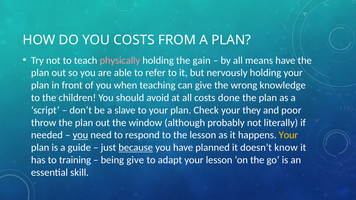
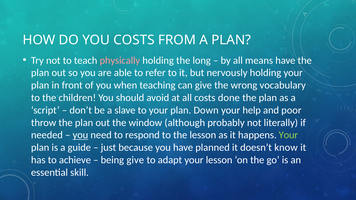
gain: gain -> long (202, 60)
knowledge: knowledge -> vocabulary (283, 85)
Check: Check -> Down (206, 110)
they: they -> help (252, 110)
Your colour: yellow -> light green (288, 135)
because underline: present -> none (136, 148)
training: training -> achieve (75, 160)
